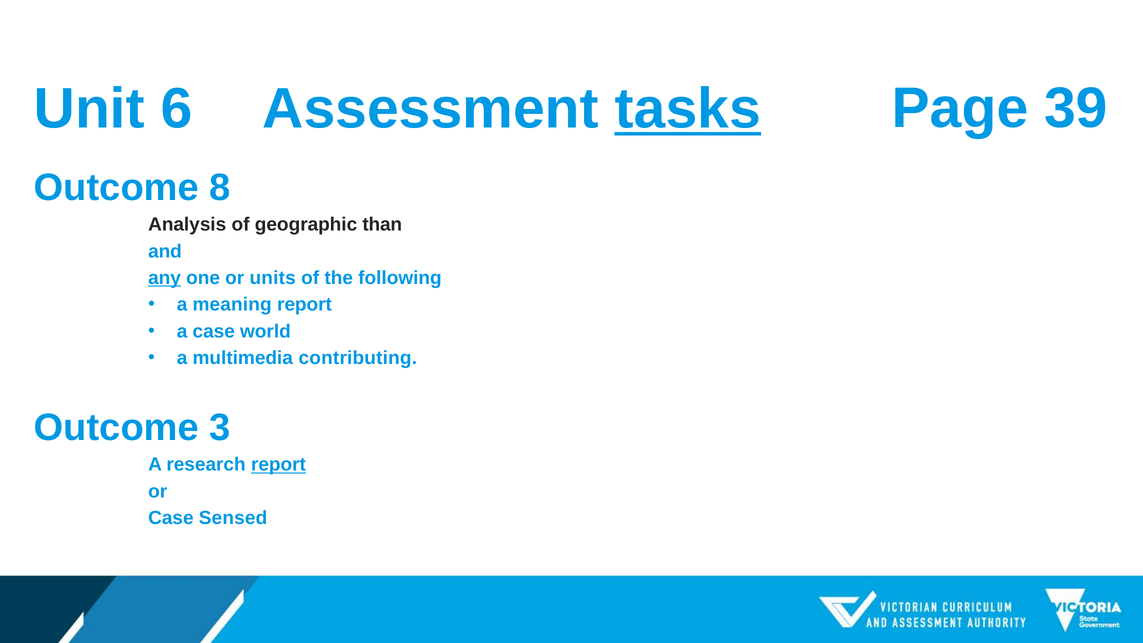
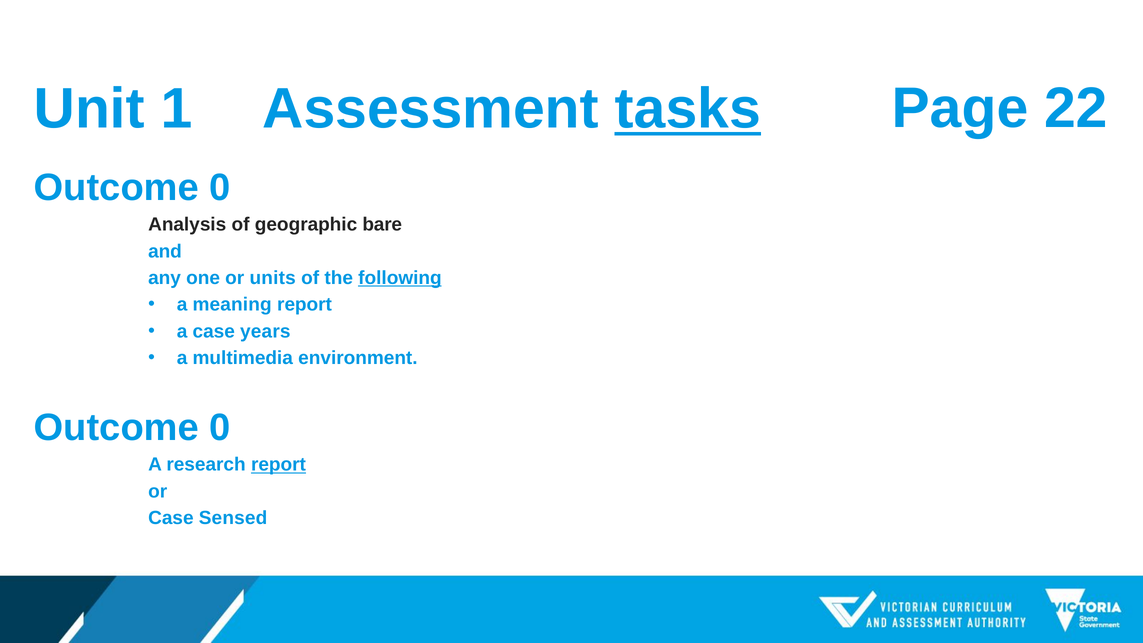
39: 39 -> 22 (1076, 108)
6: 6 -> 1 (177, 109)
8: 8 -> 0 (220, 188)
than: than -> bare (382, 225)
any underline: present -> none (165, 278)
following underline: none -> present (400, 278)
world: world -> years (265, 331)
contributing: contributing -> environment (358, 358)
3: 3 -> 0 (220, 428)
